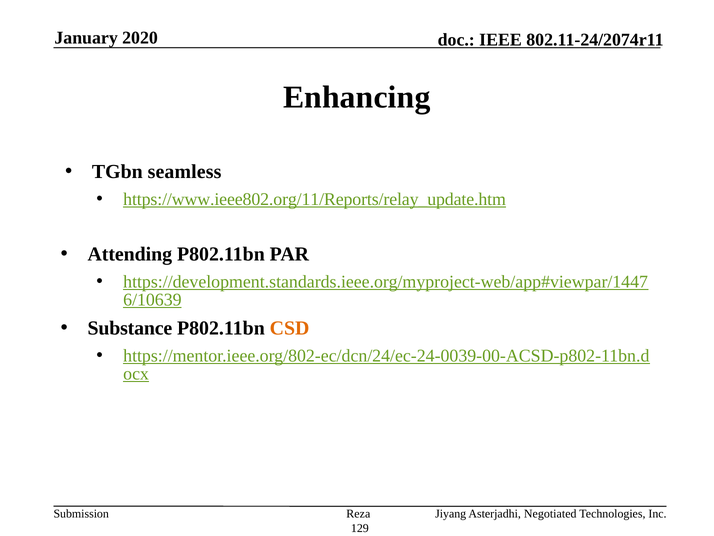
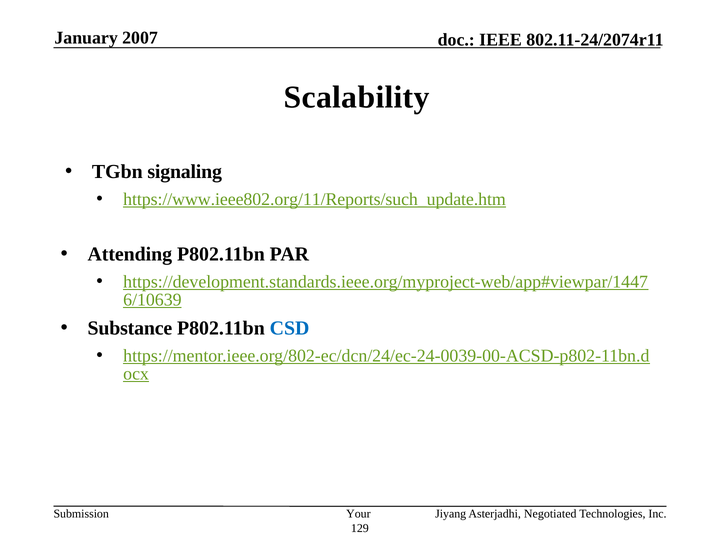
2020: 2020 -> 2007 (140, 38)
Enhancing: Enhancing -> Scalability (357, 97)
seamless: seamless -> signaling (185, 172)
https://www.ieee802.org/11/Reports/relay_update.htm: https://www.ieee802.org/11/Reports/relay_update.htm -> https://www.ieee802.org/11/Reports/such_update.htm (315, 199)
CSD colour: orange -> blue (290, 328)
Reza: Reza -> Your (358, 514)
